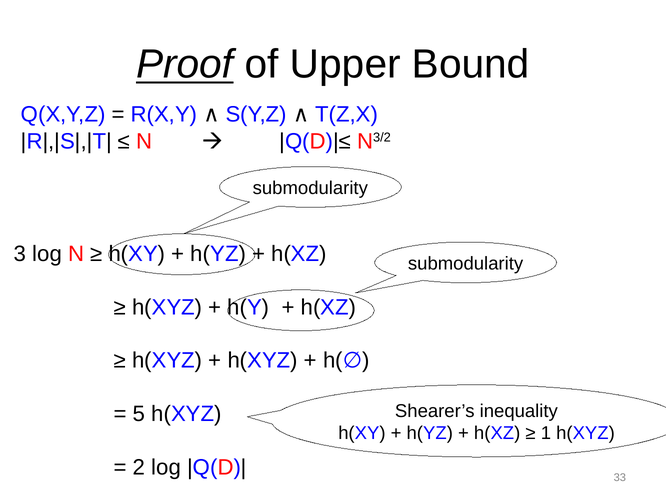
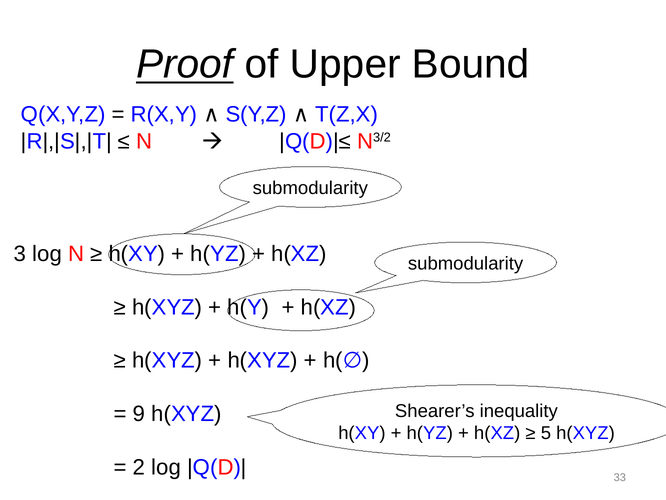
5: 5 -> 9 (139, 414)
1: 1 -> 5 (546, 433)
